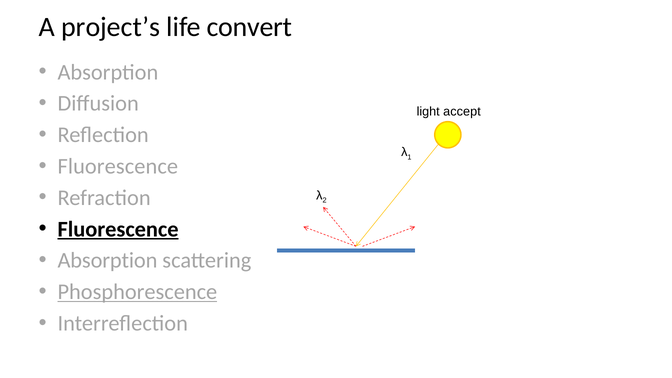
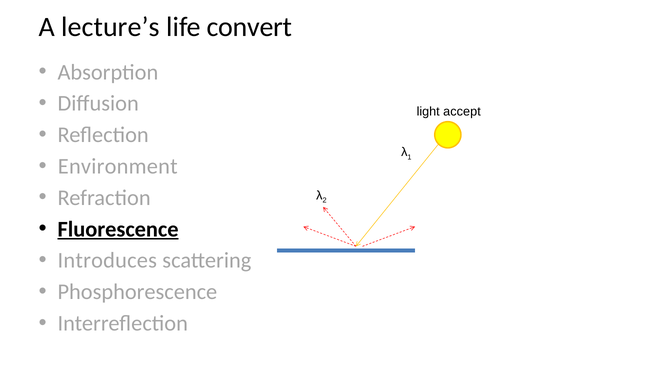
project’s: project’s -> lecture’s (110, 27)
Fluorescence: Fluorescence -> Environment (118, 166)
Absorption: Absorption -> Introduces (107, 260)
Phosphorescence underline: present -> none (137, 292)
